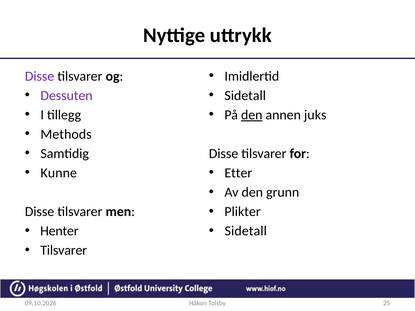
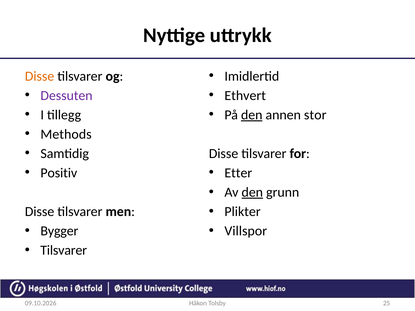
Disse colour: purple -> orange (40, 76)
Sidetall: Sidetall -> Ethvert (245, 96)
juks: juks -> stor (315, 115)
Kunne: Kunne -> Positiv (59, 173)
den underline: none -> present (252, 192)
Henter: Henter -> Bygger (59, 231)
Sidetall: Sidetall -> Villspor (246, 231)
